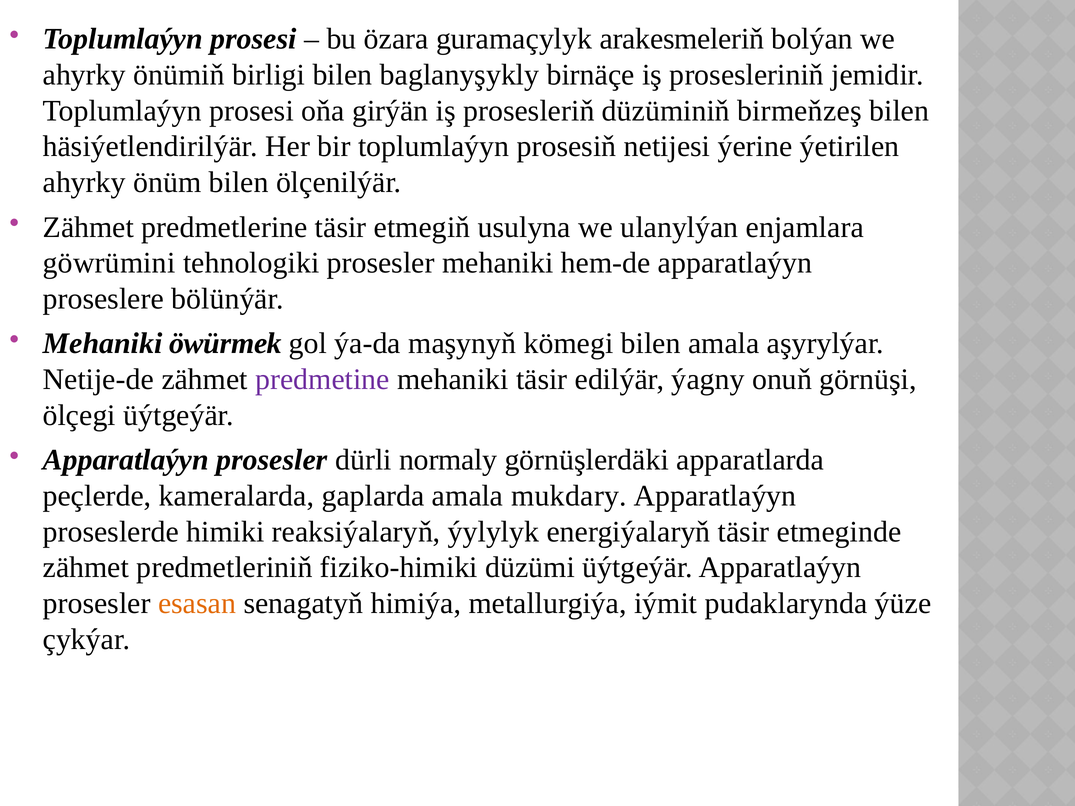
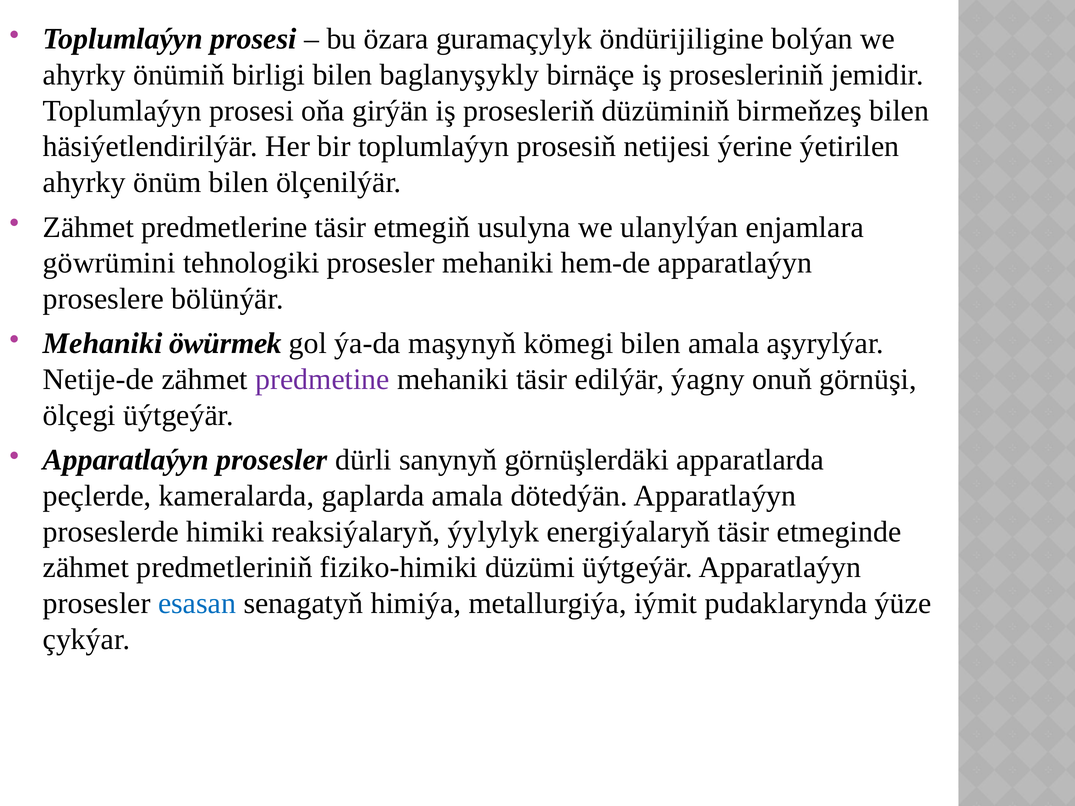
arakesmeleriň: arakesmeleriň -> öndürijiligine (682, 39)
normaly: normaly -> sanynyň (448, 460)
mukdary: mukdary -> dötedýän (569, 496)
esasan colour: orange -> blue (197, 604)
